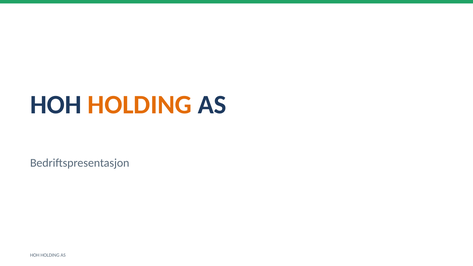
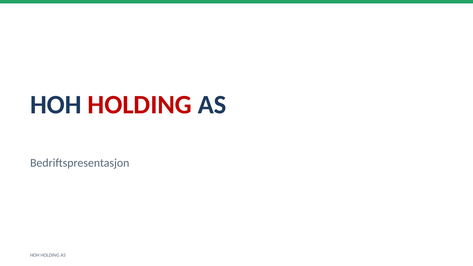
HOLDING colour: orange -> red (140, 105)
